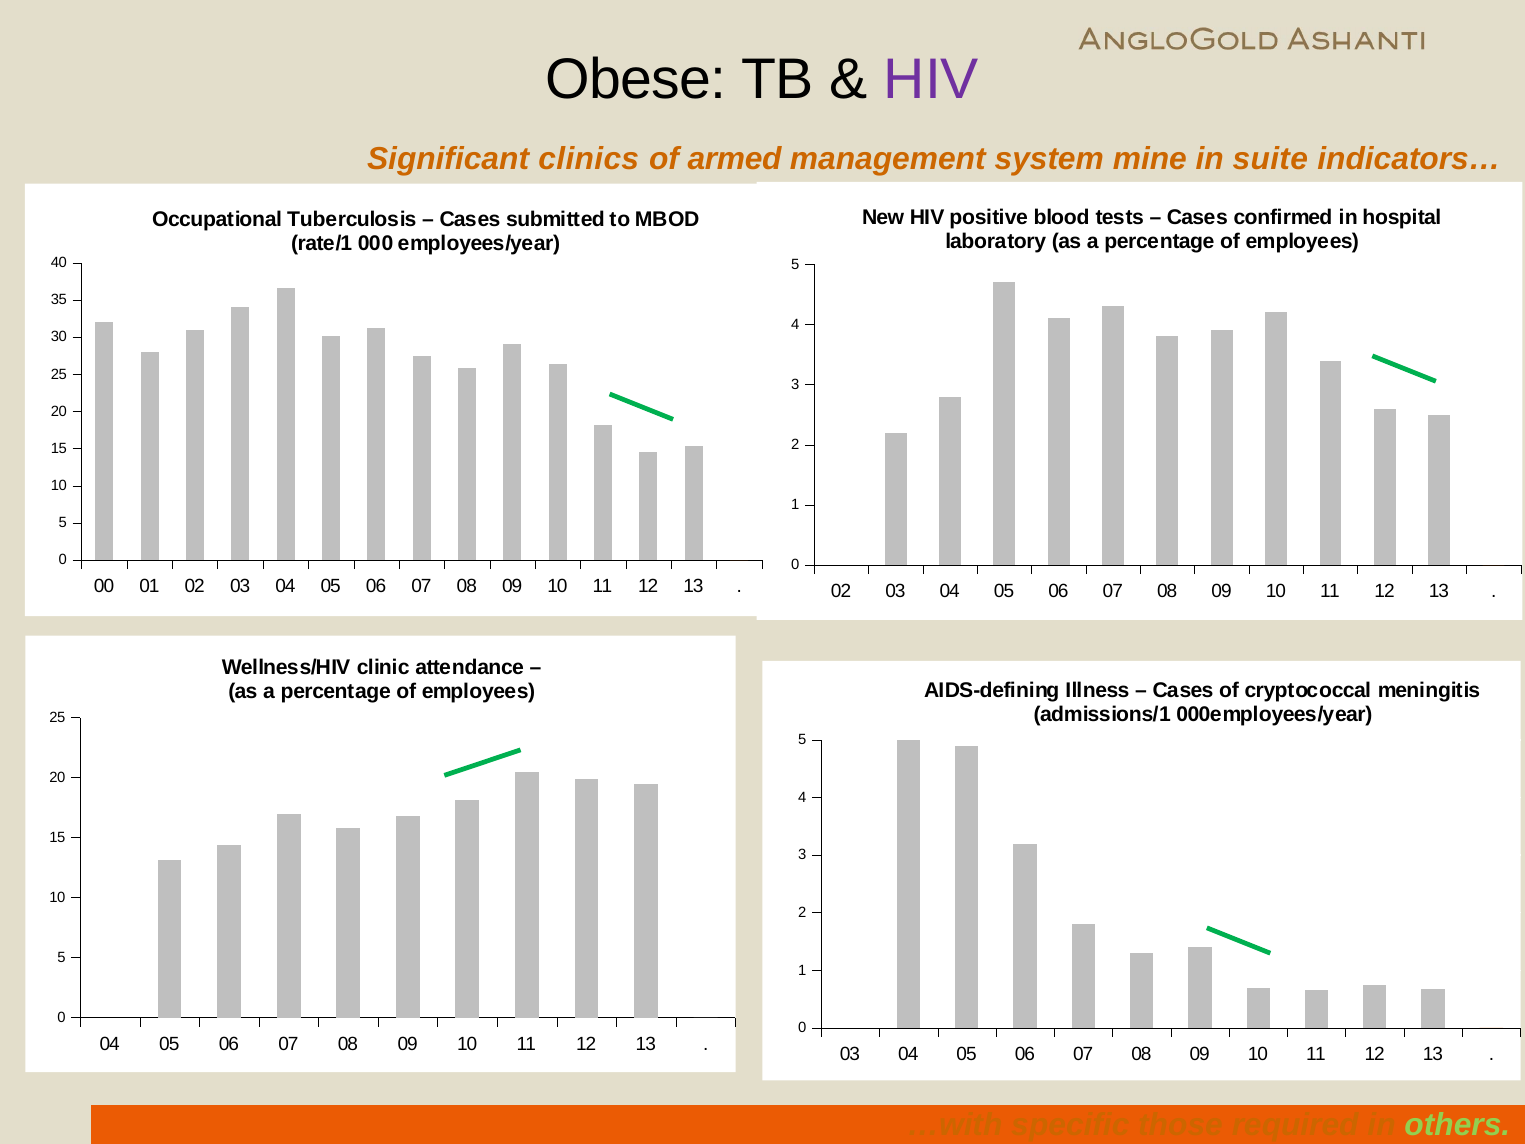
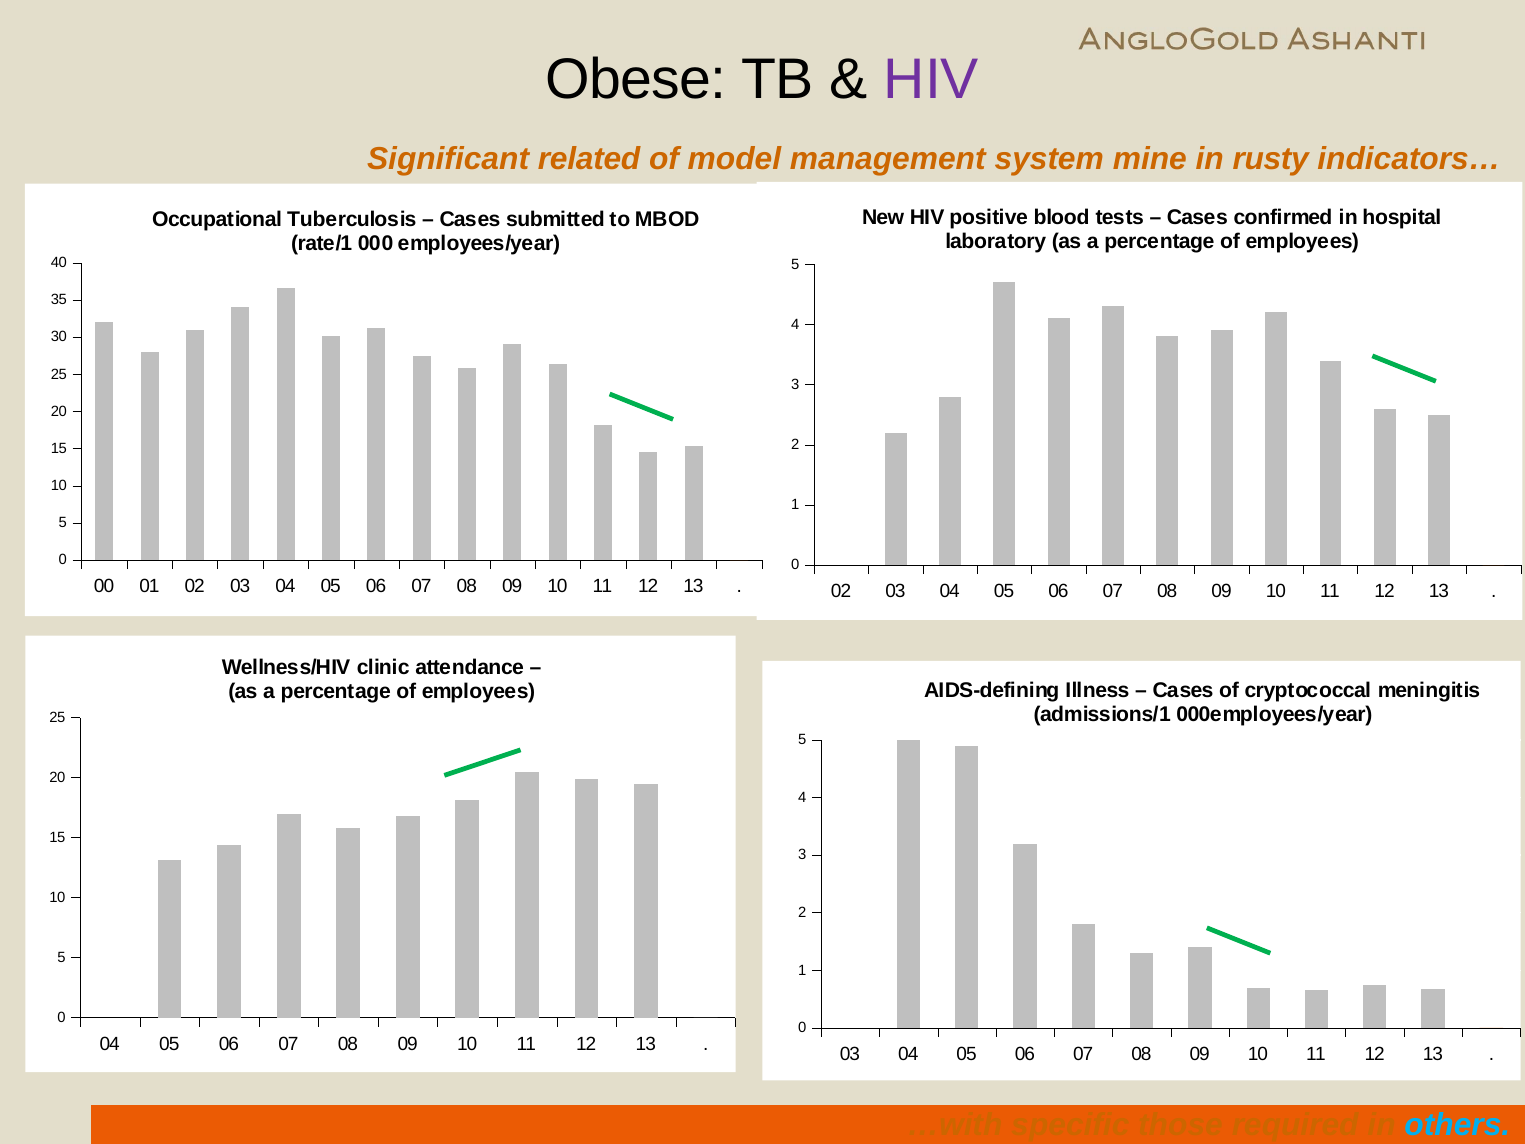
clinics: clinics -> related (589, 159)
armed: armed -> model (734, 159)
suite: suite -> rusty (1271, 159)
others colour: light green -> light blue (1457, 1125)
